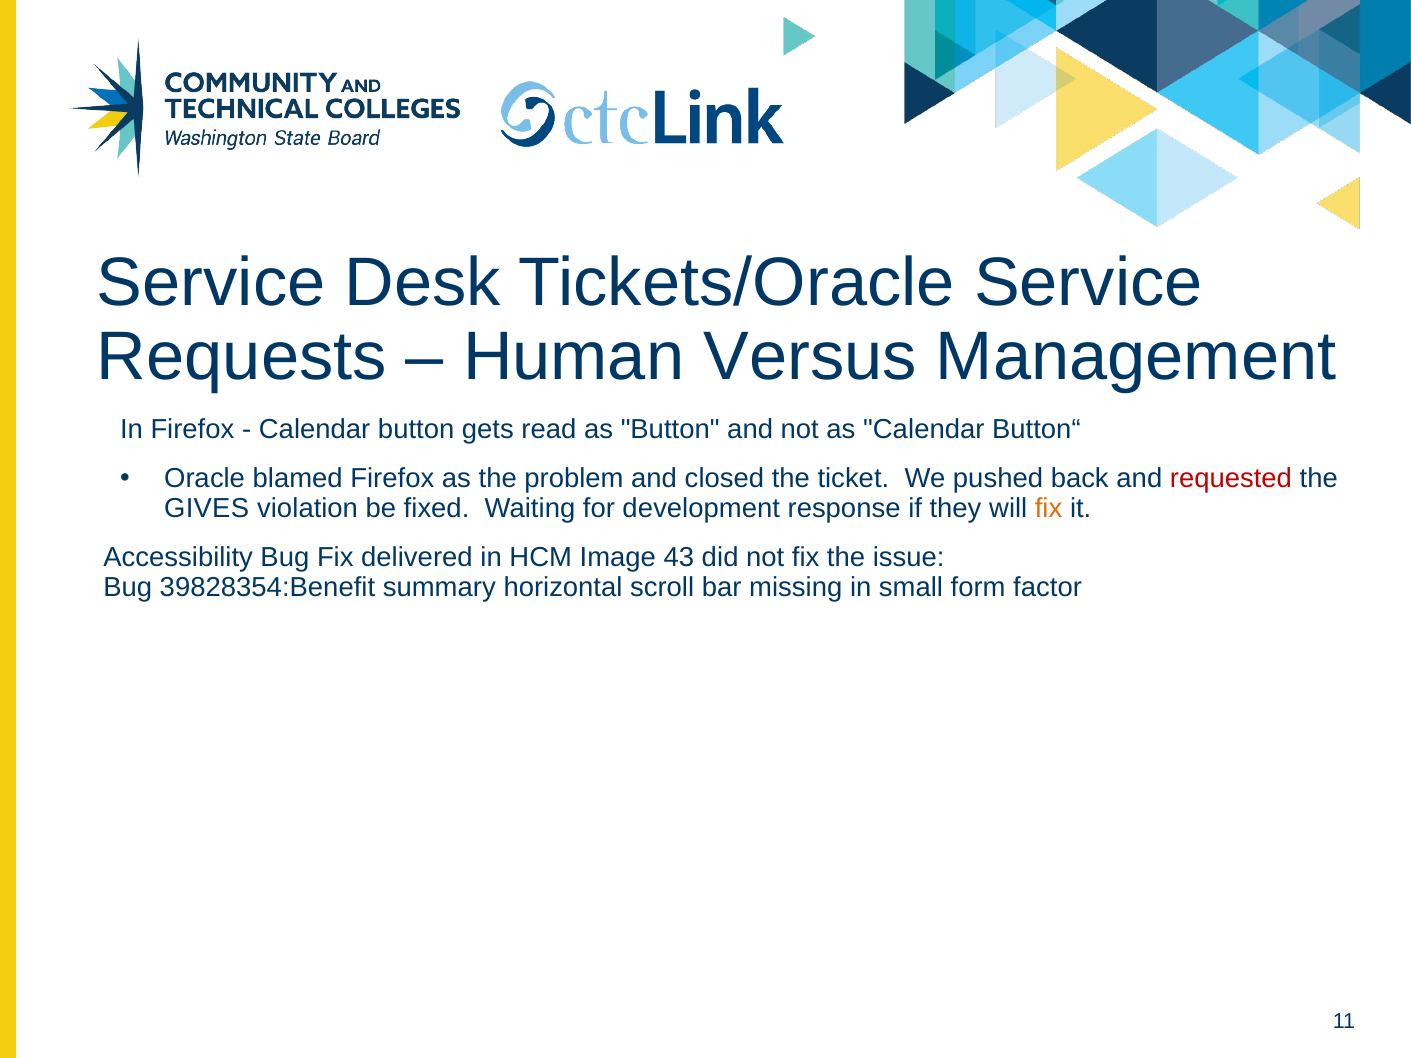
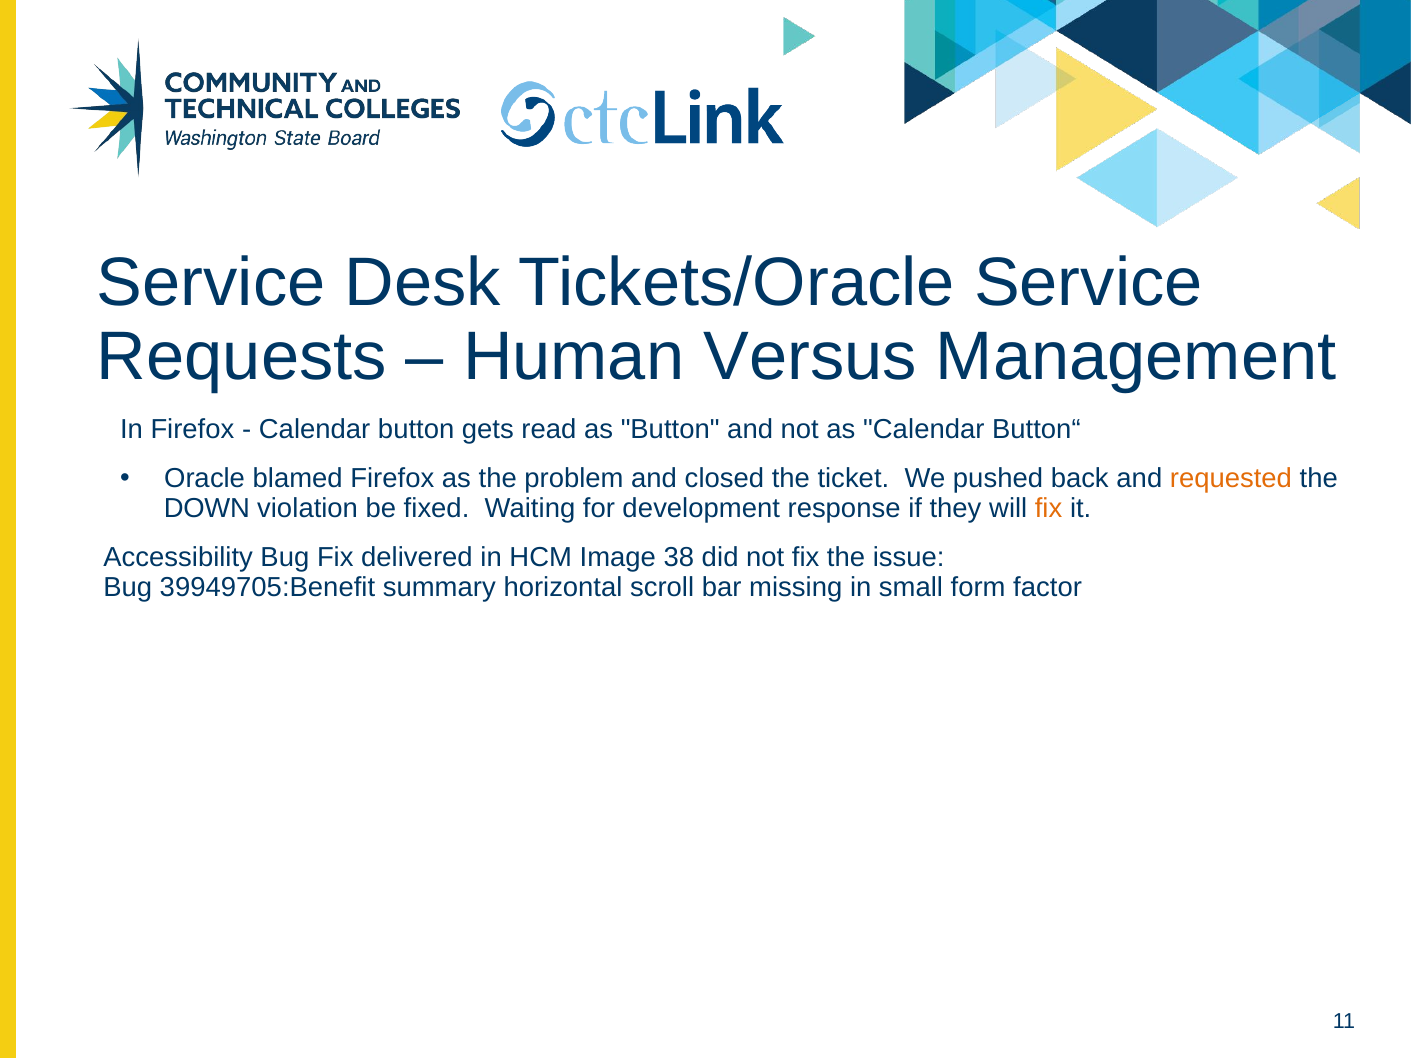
requested colour: red -> orange (1231, 479)
GIVES: GIVES -> DOWN (207, 508)
43: 43 -> 38 (679, 558)
39828354:Benefit: 39828354:Benefit -> 39949705:Benefit (267, 587)
